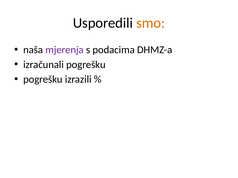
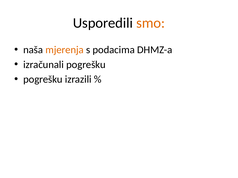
mjerenja colour: purple -> orange (65, 50)
